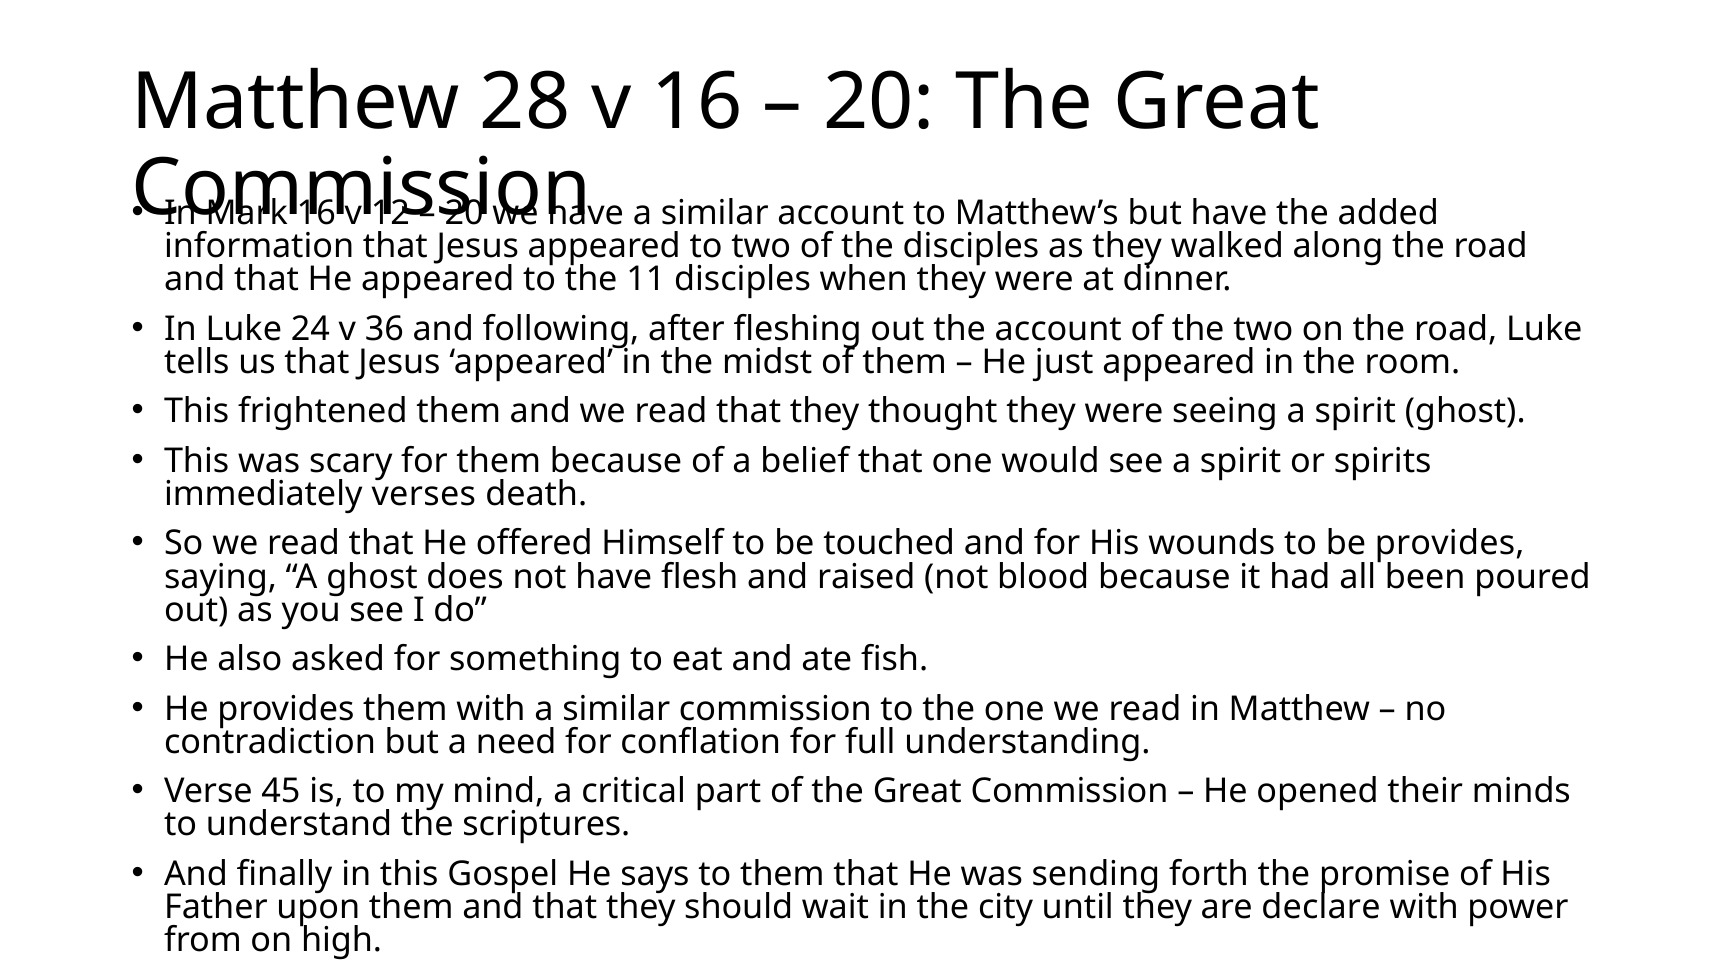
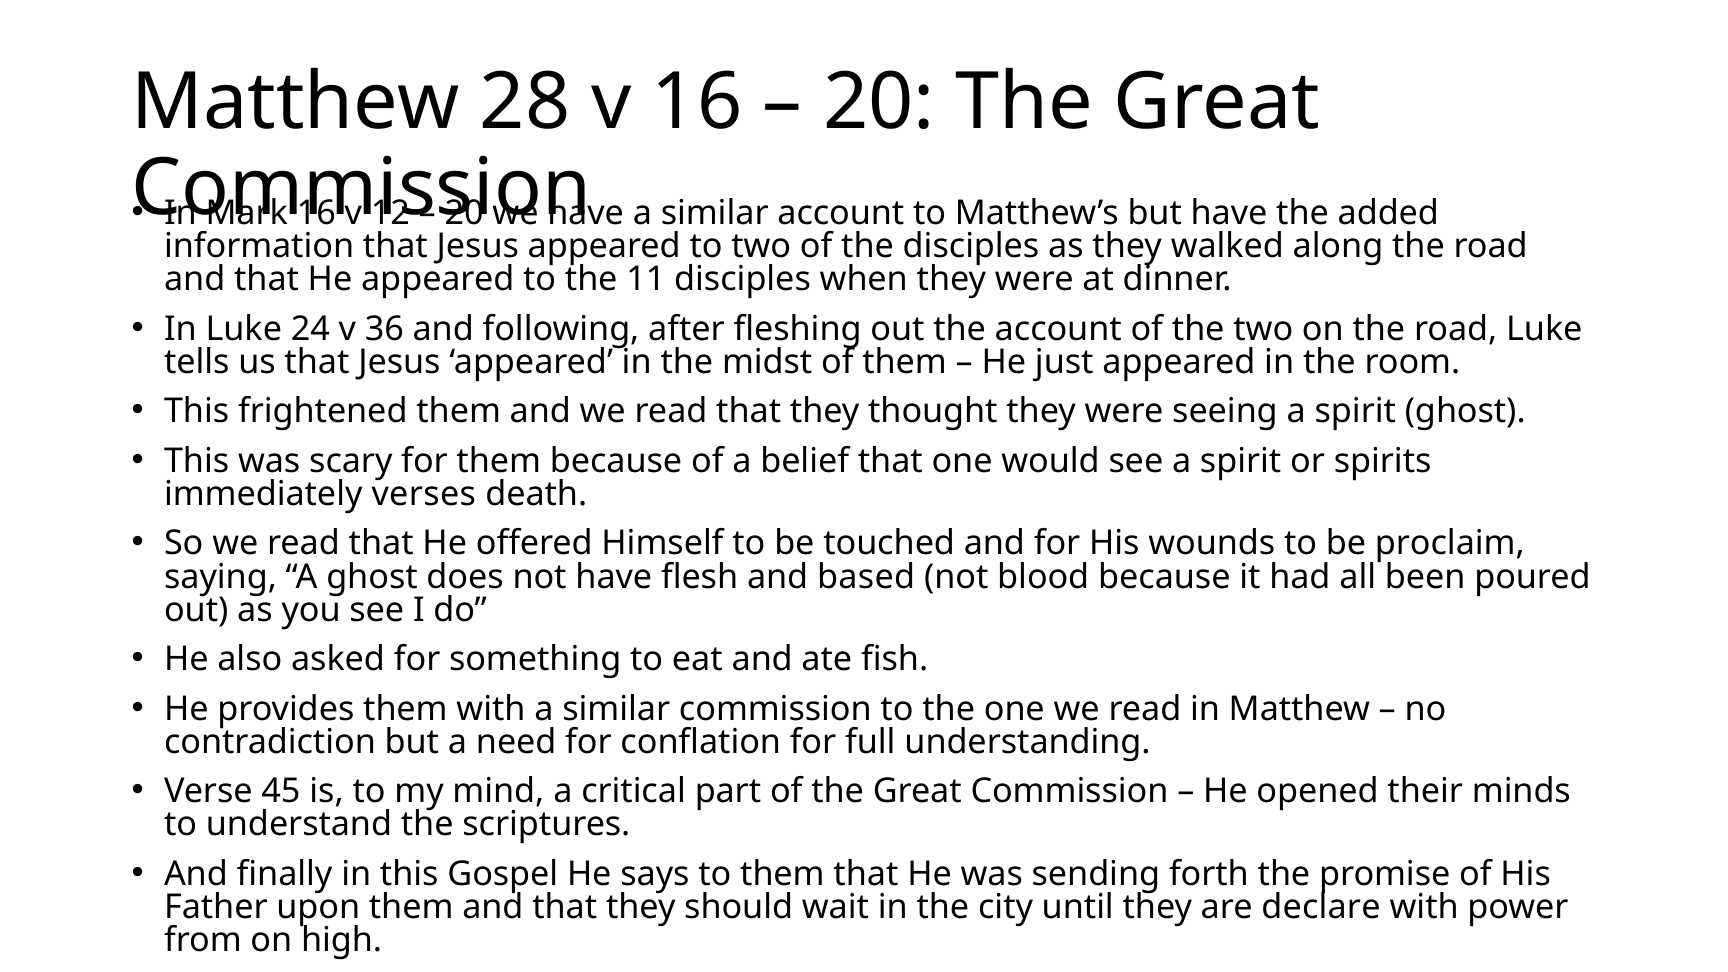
be provides: provides -> proclaim (1450, 544)
raised: raised -> based (866, 577)
